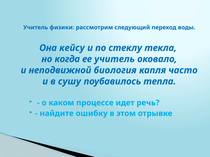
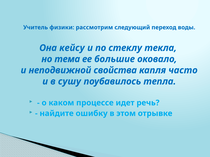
когда: когда -> тема (67, 59)
ее учитель: учитель -> большие (115, 59)
биология: биология -> свойства (115, 70)
